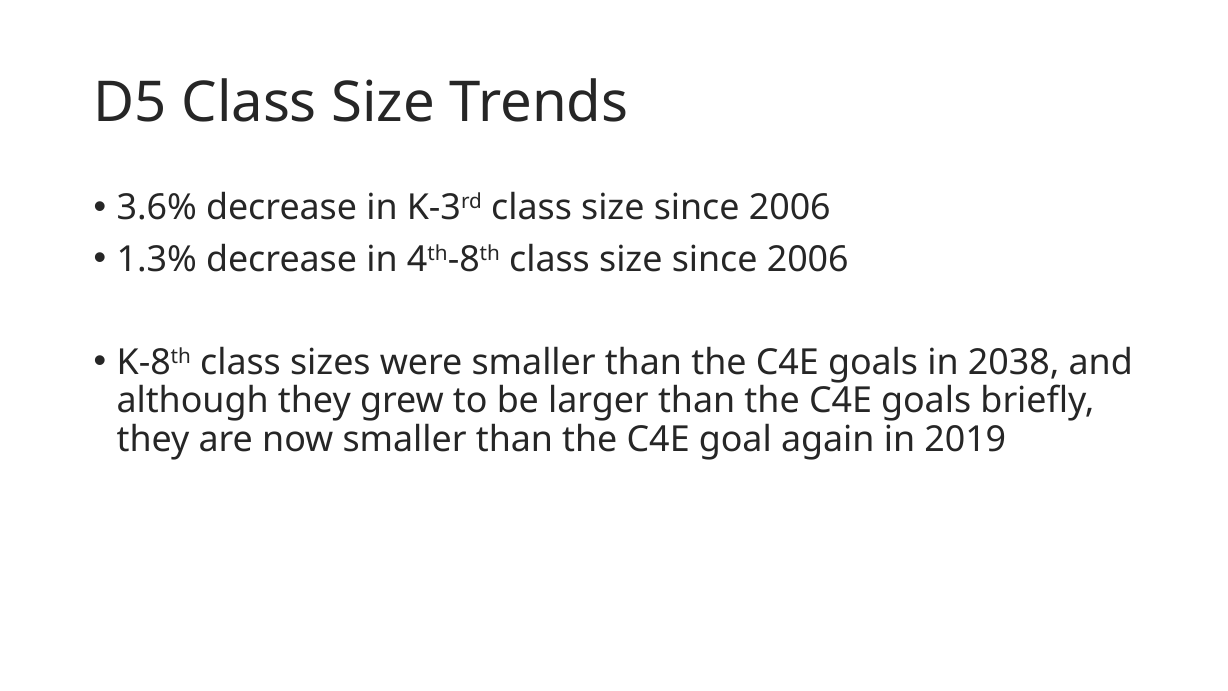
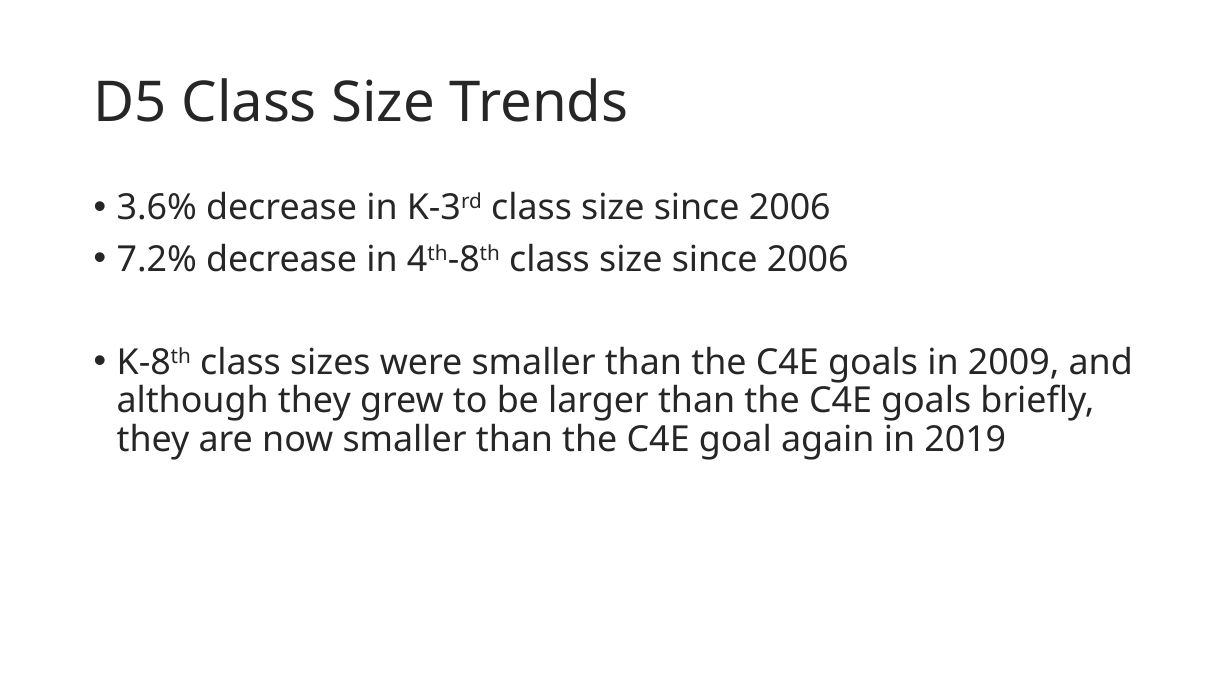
1.3%: 1.3% -> 7.2% (157, 259)
2038: 2038 -> 2009 (1014, 362)
